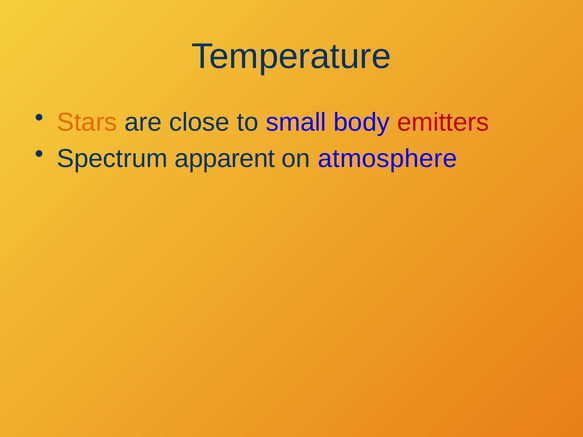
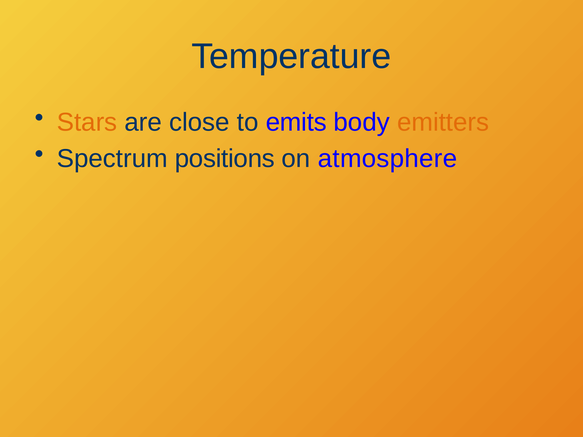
small: small -> emits (296, 122)
emitters colour: red -> orange (443, 122)
apparent: apparent -> positions (225, 159)
